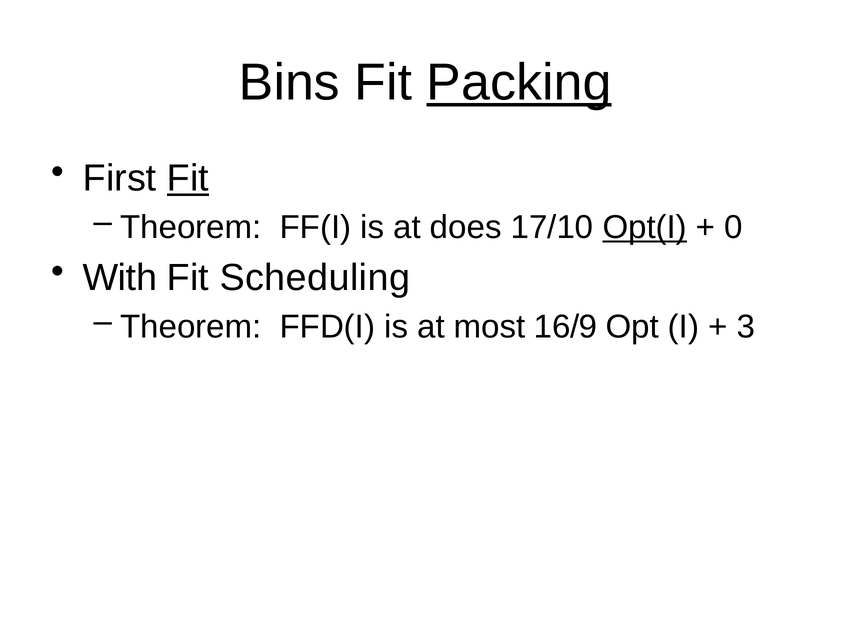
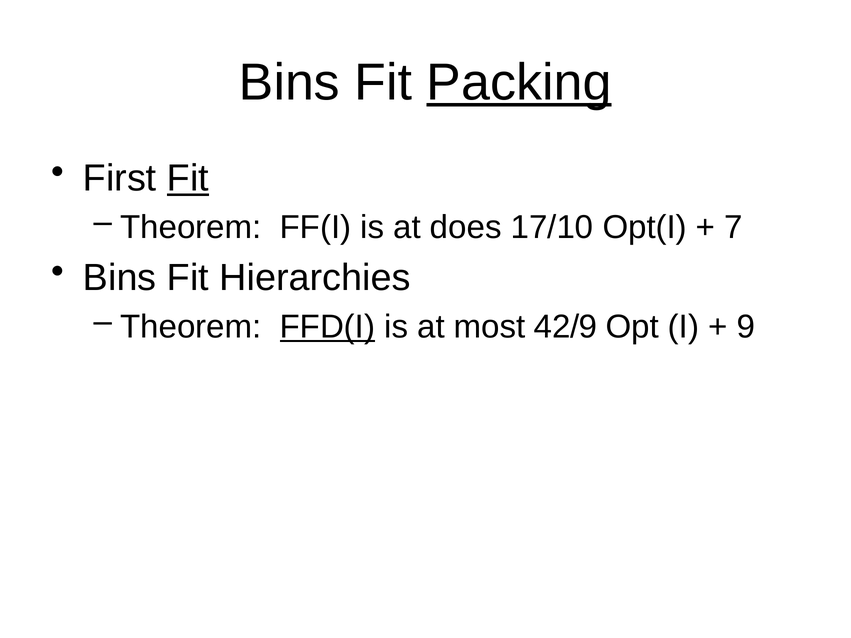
Opt(I underline: present -> none (645, 227)
0: 0 -> 7 (734, 227)
With: With -> Bins (120, 278)
Scheduling: Scheduling -> Hierarchies (315, 278)
FFD(I underline: none -> present (327, 327)
16/9: 16/9 -> 42/9 (566, 327)
3: 3 -> 9 (746, 327)
